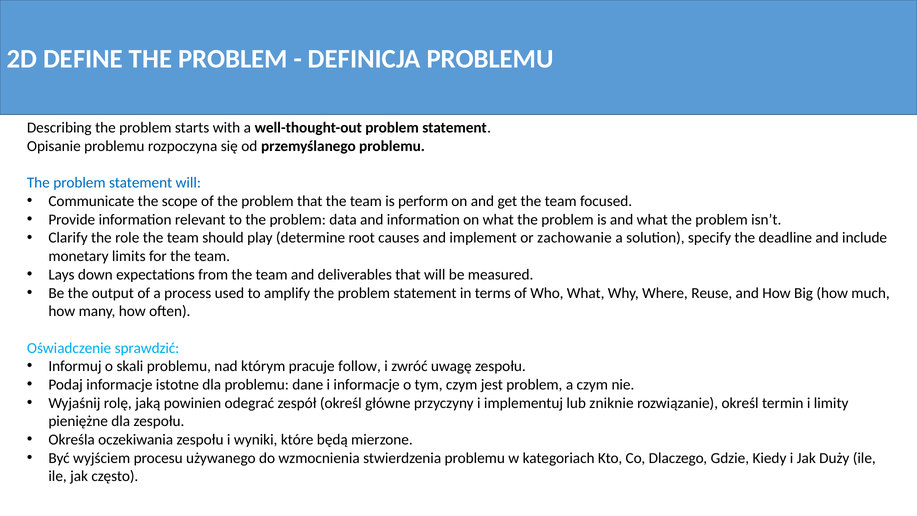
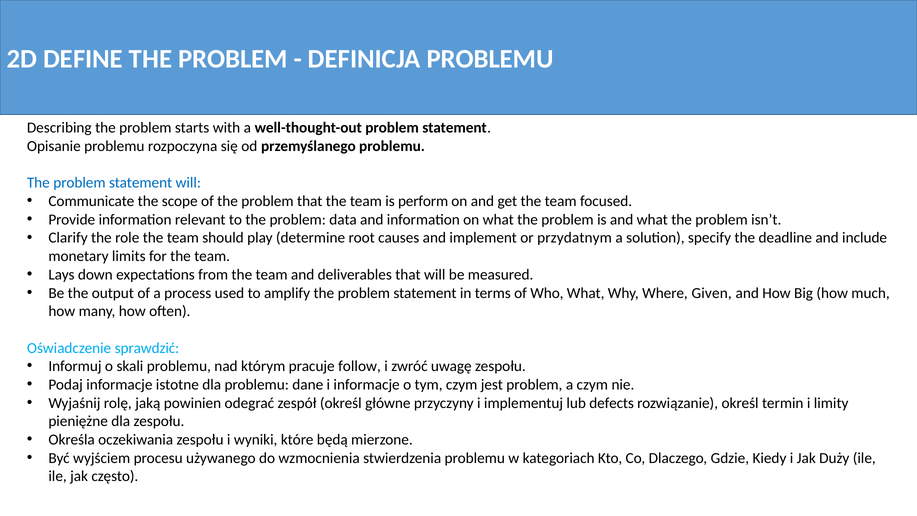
zachowanie: zachowanie -> przydatnym (575, 238)
Reuse: Reuse -> Given (712, 293)
zniknie: zniknie -> defects (612, 403)
